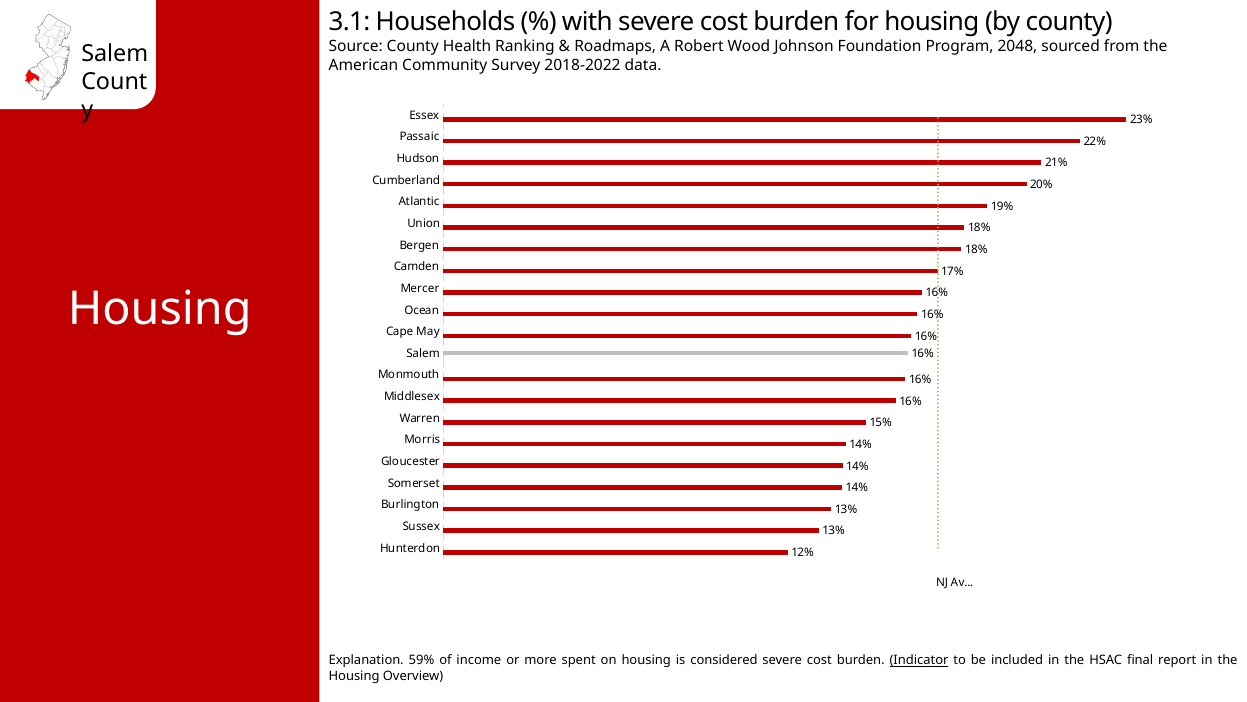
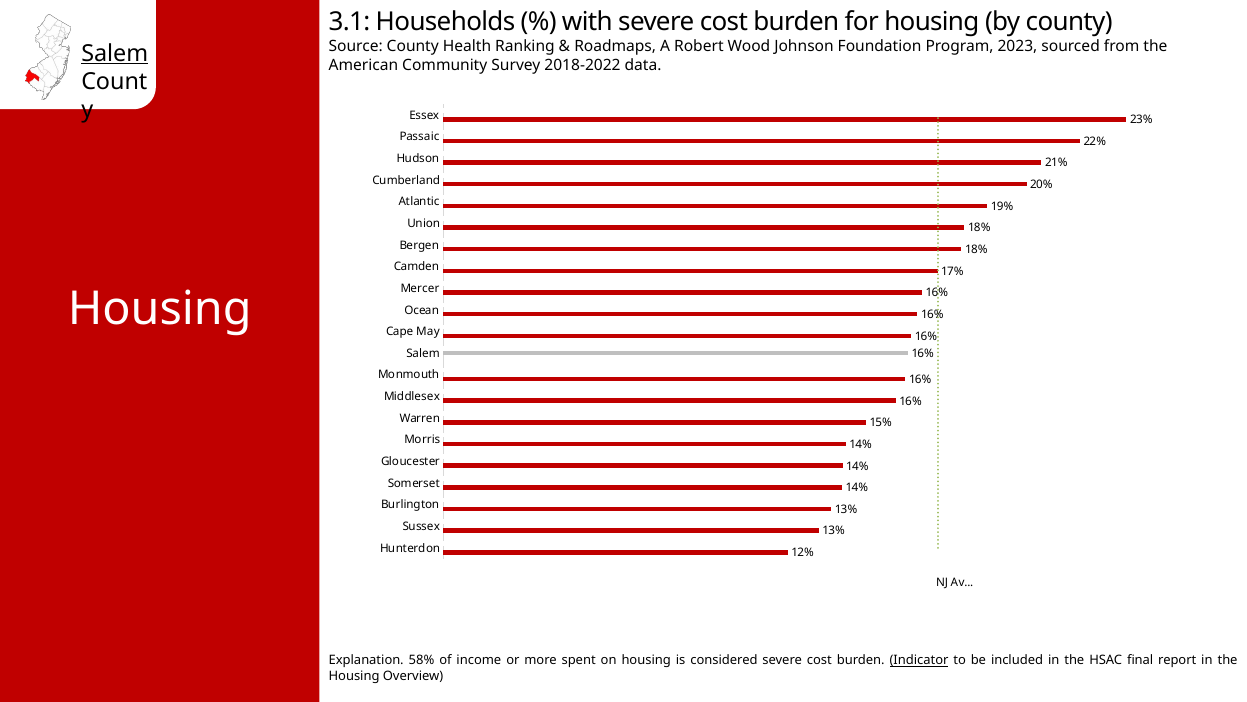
2048: 2048 -> 2023 (1017, 46)
Salem underline: none -> present (115, 53)
59%: 59% -> 58% (422, 660)
